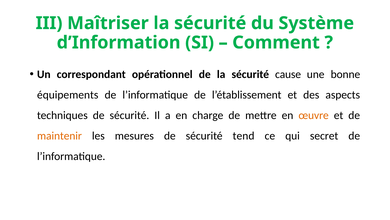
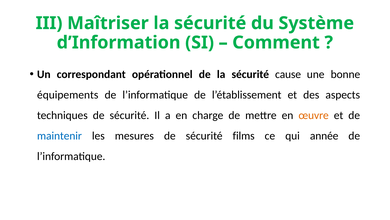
maintenir colour: orange -> blue (59, 136)
tend: tend -> films (244, 136)
secret: secret -> année (324, 136)
